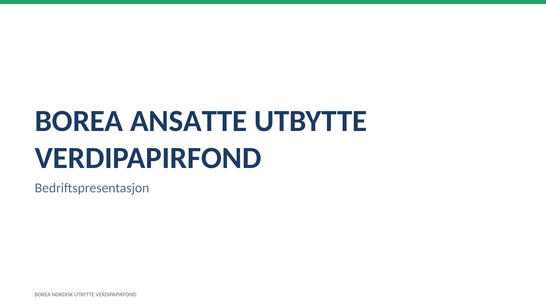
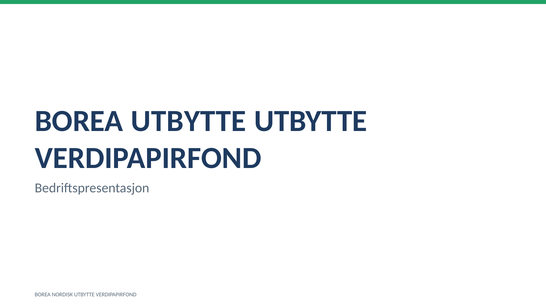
BOREA ANSATTE: ANSATTE -> UTBYTTE (188, 121)
